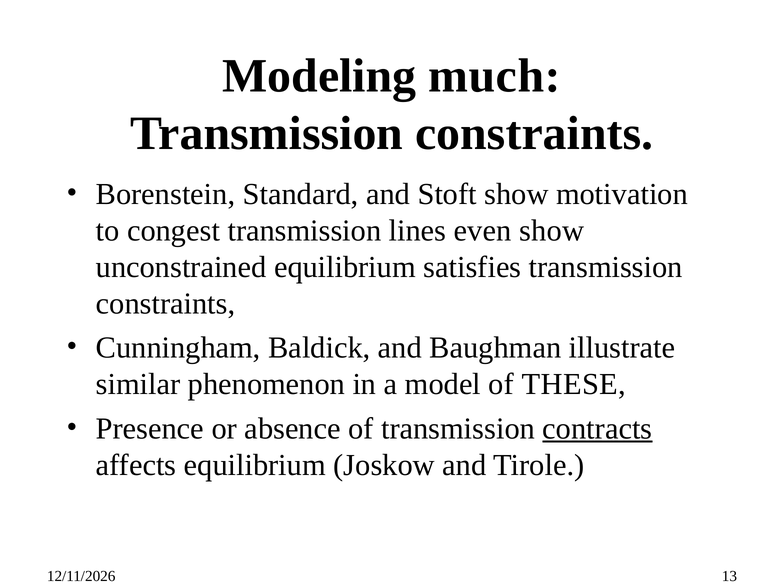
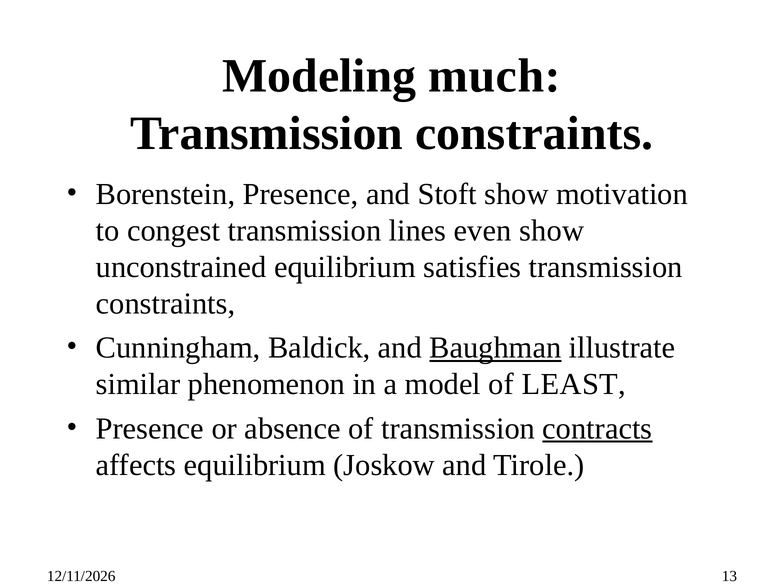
Borenstein Standard: Standard -> Presence (301, 194)
Baughman underline: none -> present (495, 348)
THESE: THESE -> LEAST (574, 384)
